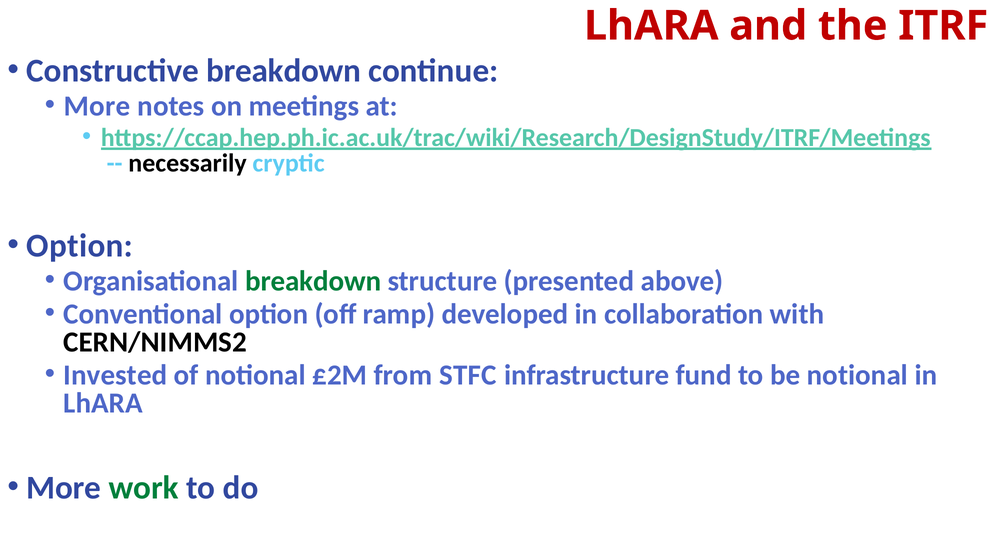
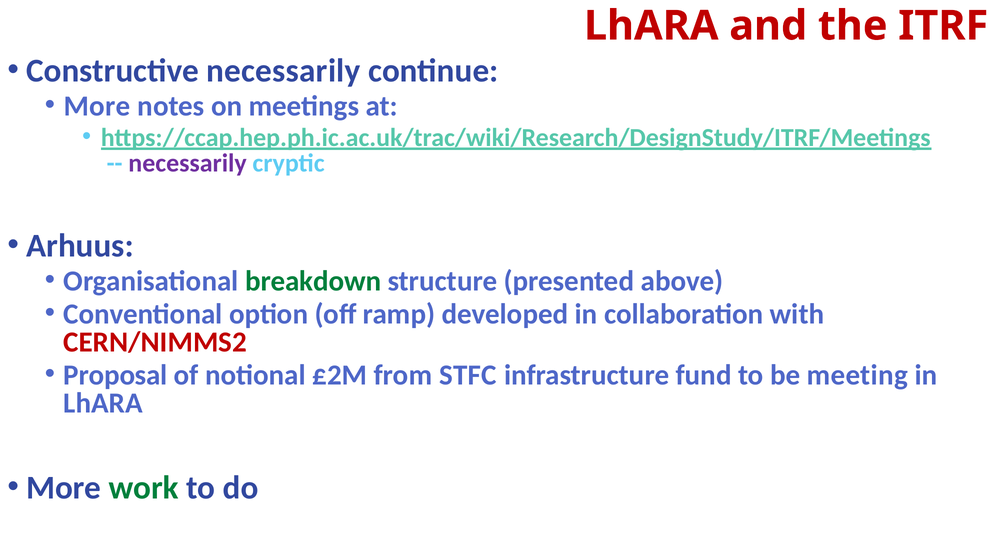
Constructive breakdown: breakdown -> necessarily (283, 71)
necessarily colour: black -> purple (188, 163)
Option: Option -> Arhuus (80, 246)
CERN/NIMMS2 colour: black -> red (155, 342)
Invested: Invested -> Proposal (116, 375)
be notional: notional -> meeting (857, 375)
